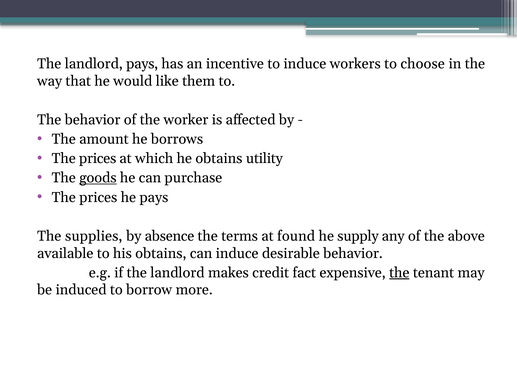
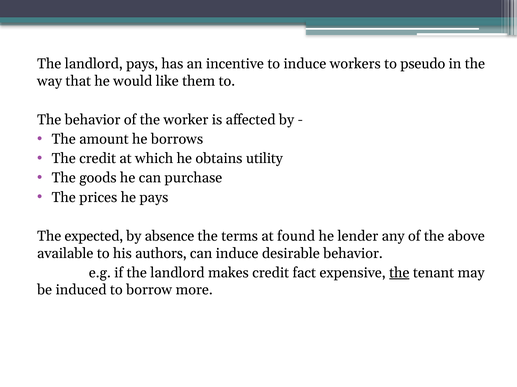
choose: choose -> pseudo (423, 64)
prices: prices -> credit (98, 159)
goods underline: present -> none (98, 178)
supplies: supplies -> expected (94, 236)
supply: supply -> lender (358, 236)
his obtains: obtains -> authors (161, 254)
